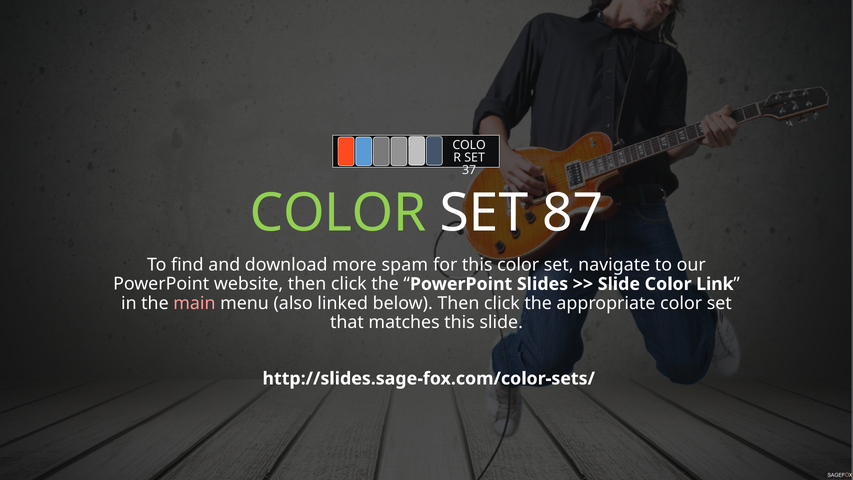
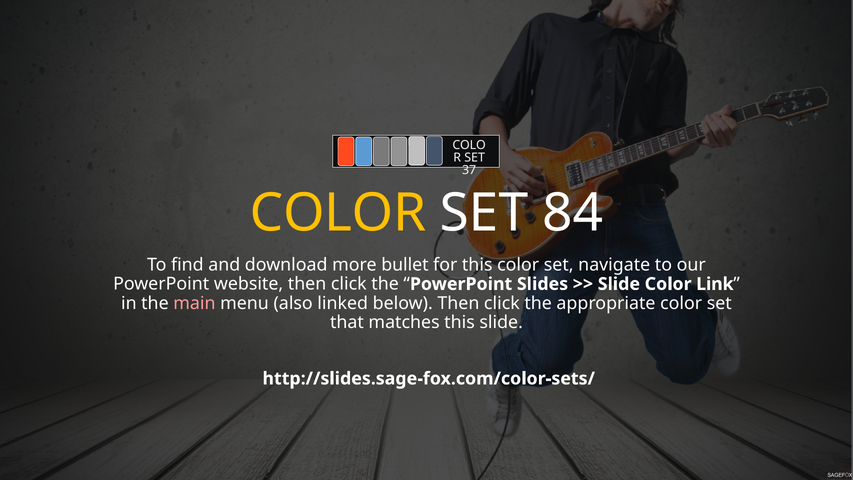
COLOR colour: light green -> yellow (338, 213)
87: 87 -> 84 (573, 213)
spam: spam -> bullet (405, 265)
